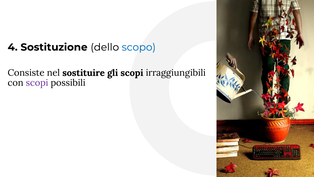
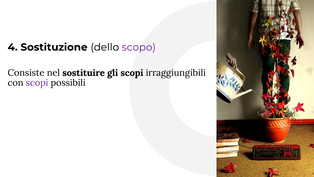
scopo colour: blue -> purple (139, 47)
